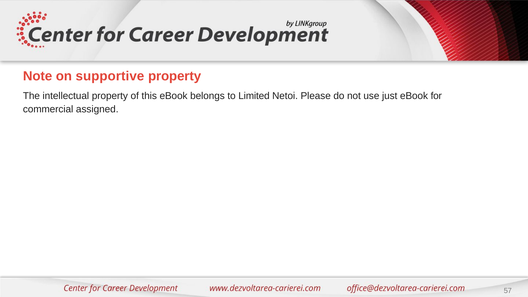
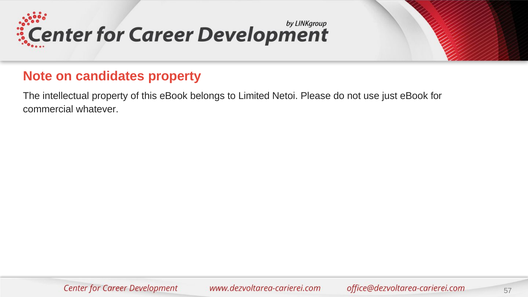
supportive: supportive -> candidates (110, 76)
assigned: assigned -> whatever (97, 109)
